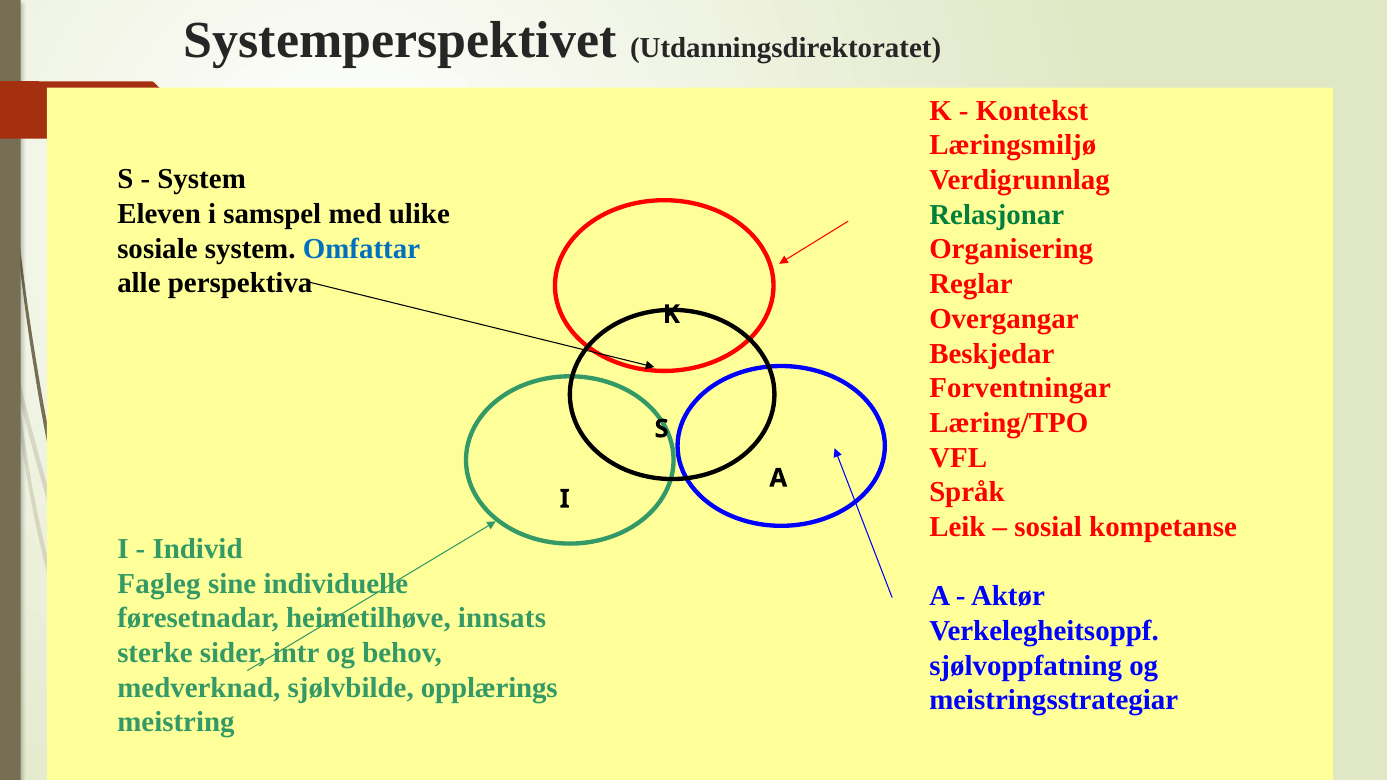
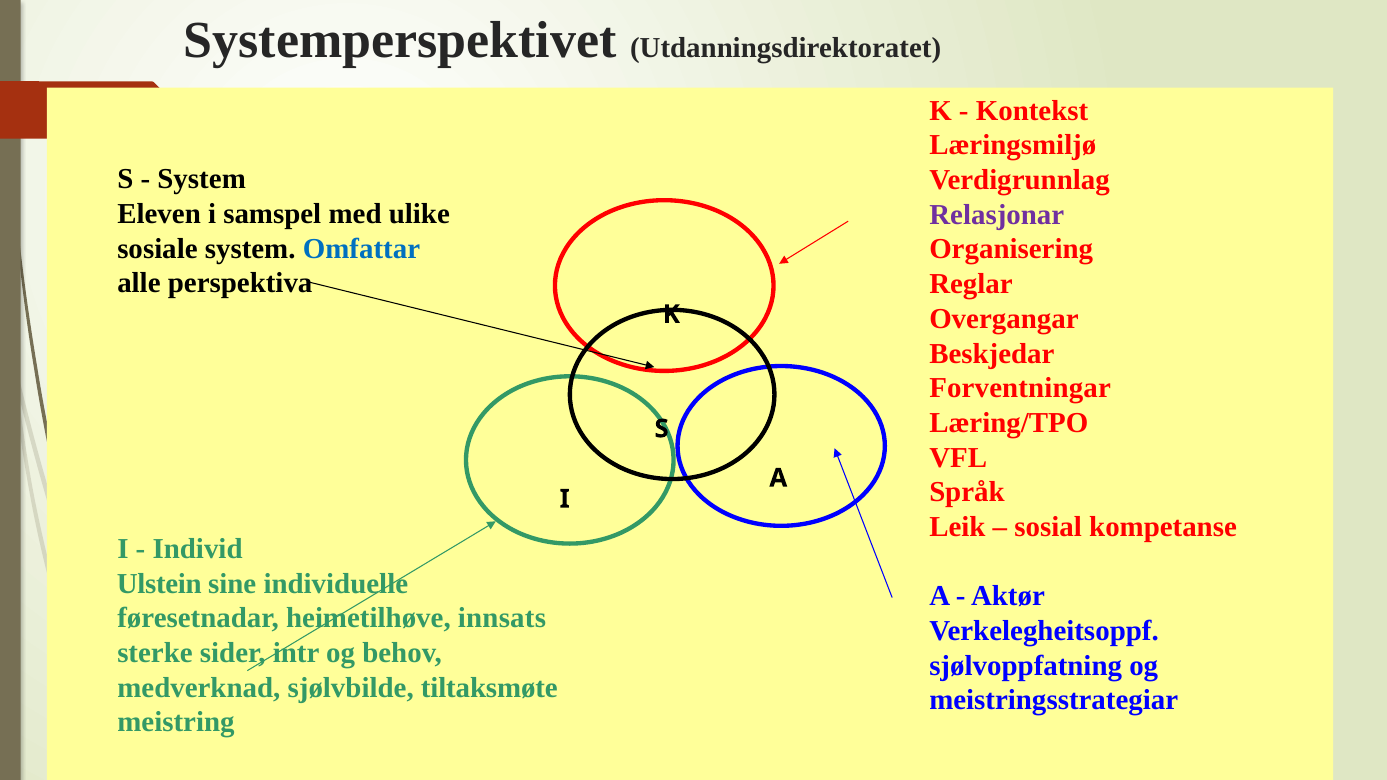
Relasjonar colour: green -> purple (997, 215)
Fagleg: Fagleg -> Ulstein (159, 584)
opplærings: opplærings -> tiltaksmøte (489, 688)
